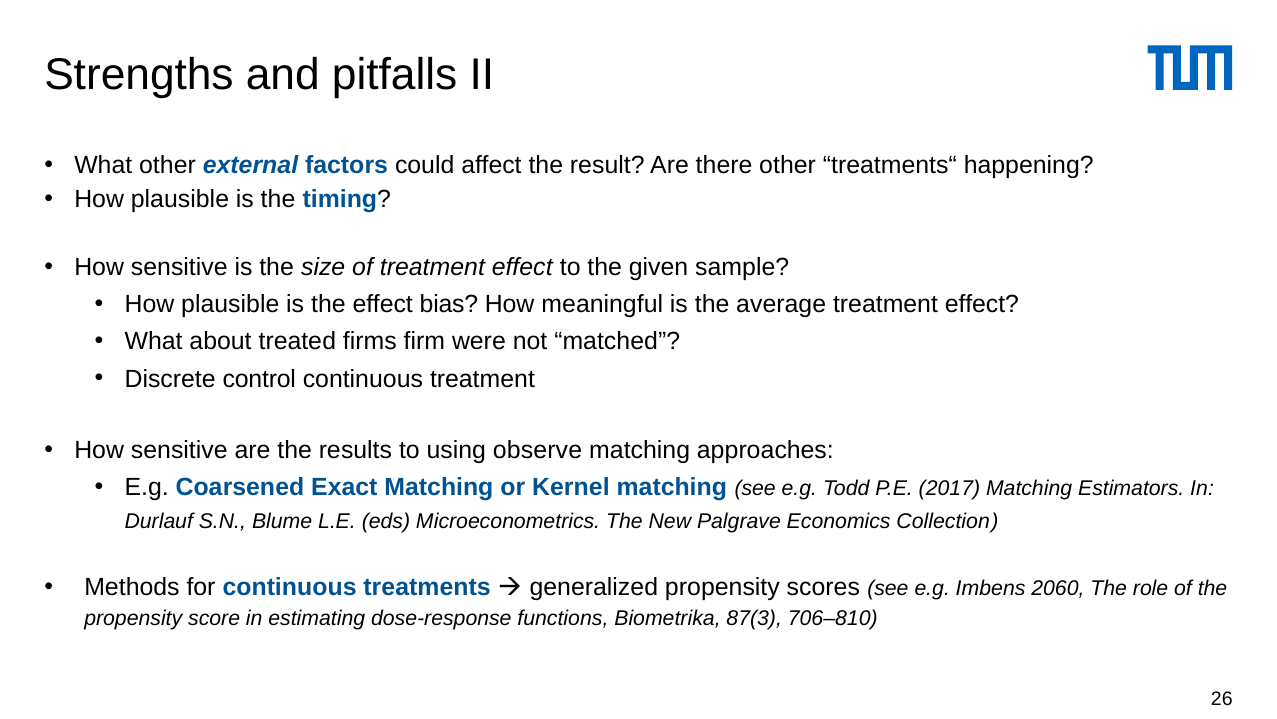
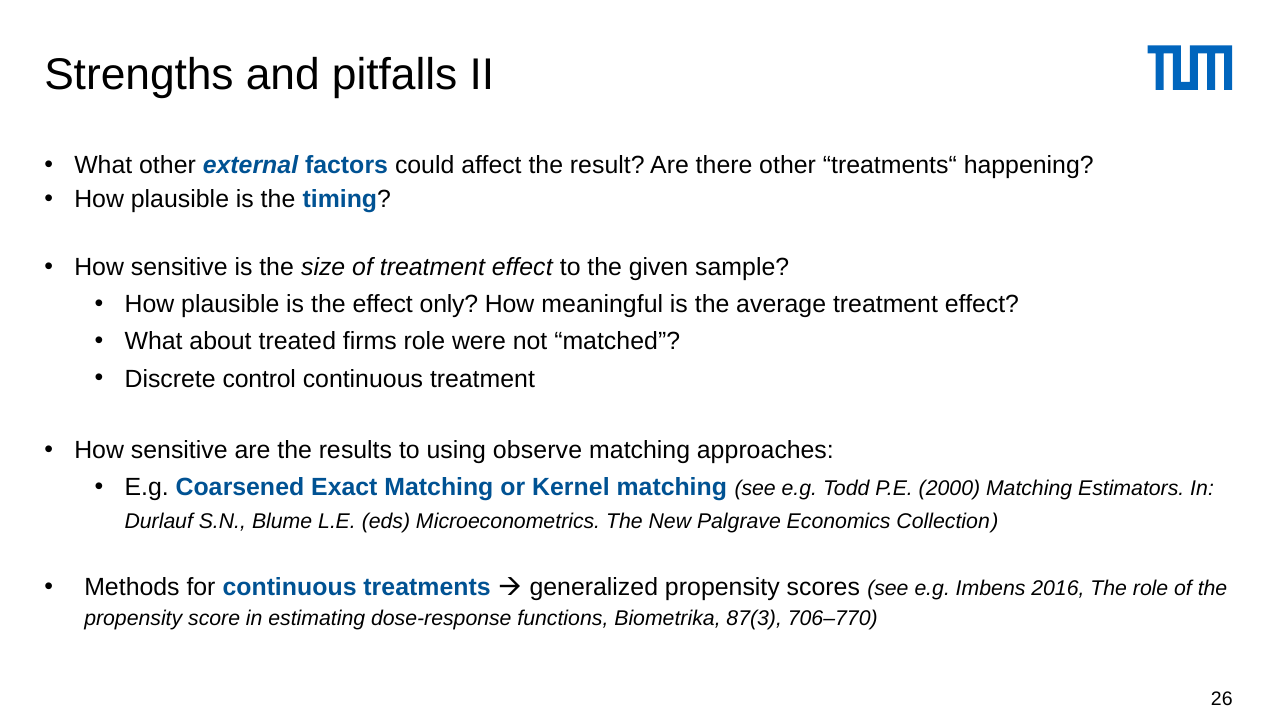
bias: bias -> only (449, 304)
firms firm: firm -> role (424, 341)
2017: 2017 -> 2000 (949, 488)
2060: 2060 -> 2016 (1058, 588)
706–810: 706–810 -> 706–770 (833, 618)
